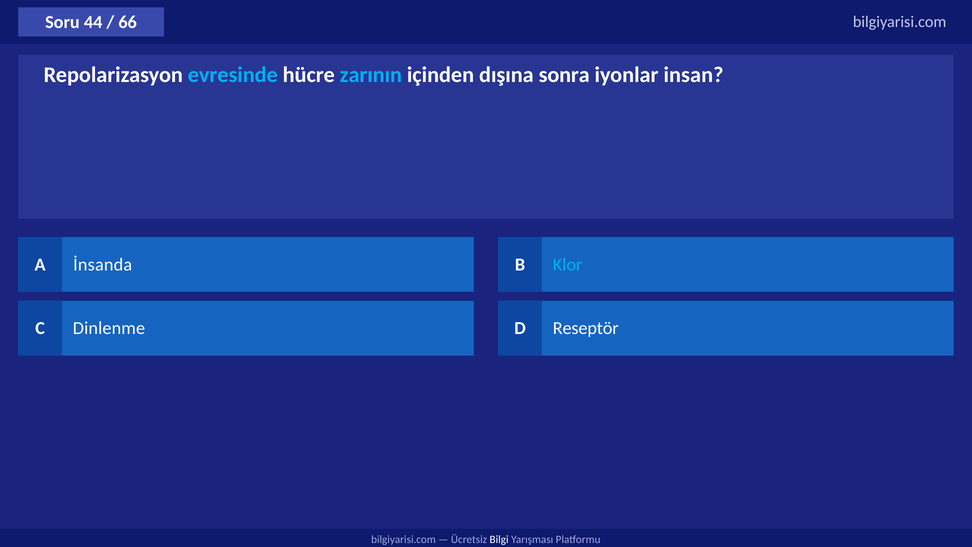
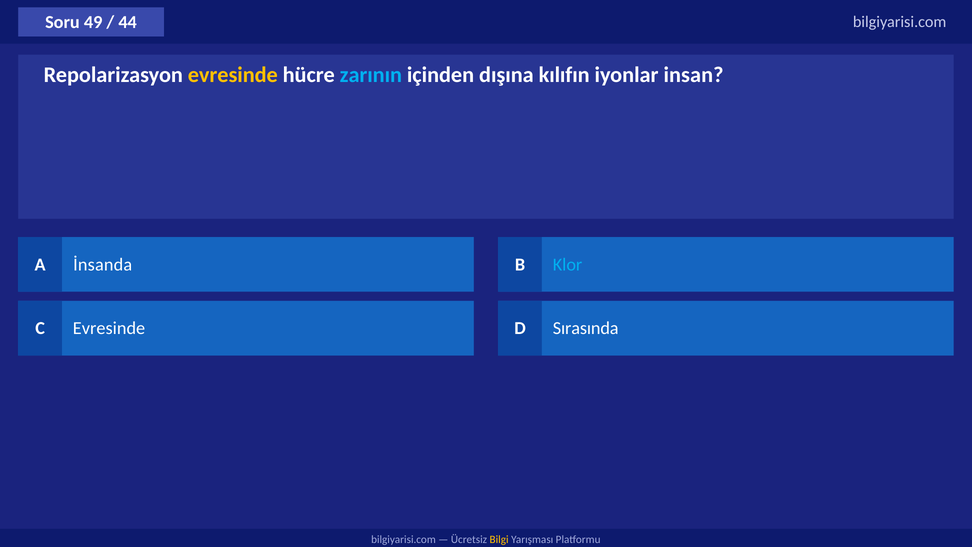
44: 44 -> 49 (93, 22)
66: 66 -> 44 (128, 22)
evresinde colour: light blue -> yellow (233, 75)
sonra: sonra -> kılıfın (564, 75)
C Dinlenme: Dinlenme -> Evresinde (109, 328)
Reseptör: Reseptör -> Sırasında (586, 328)
Bilgi colour: white -> yellow (499, 539)
